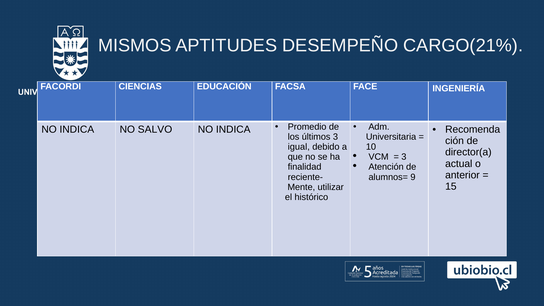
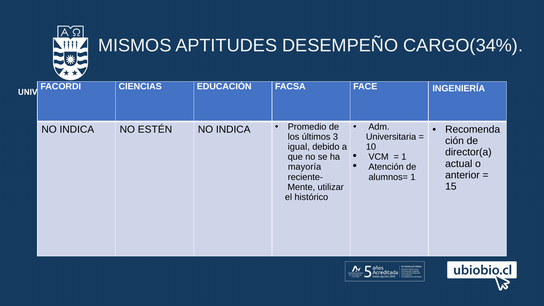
CARGO(21%: CARGO(21% -> CARGO(34% (463, 45)
SALVO: SALVO -> ESTÉN (155, 129)
3: 3 -> 1 (404, 157)
finalidad: finalidad -> mayoría (305, 167)
alumnos= 9: 9 -> 1 (413, 177)
